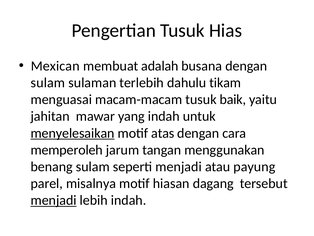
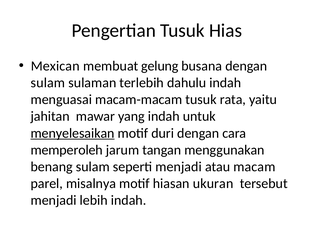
adalah: adalah -> gelung (160, 66)
dahulu tikam: tikam -> indah (225, 83)
baik: baik -> rata (233, 99)
atas: atas -> duri (163, 133)
payung: payung -> macam (254, 166)
dagang: dagang -> ukuran (213, 183)
menjadi underline: present -> none (54, 200)
